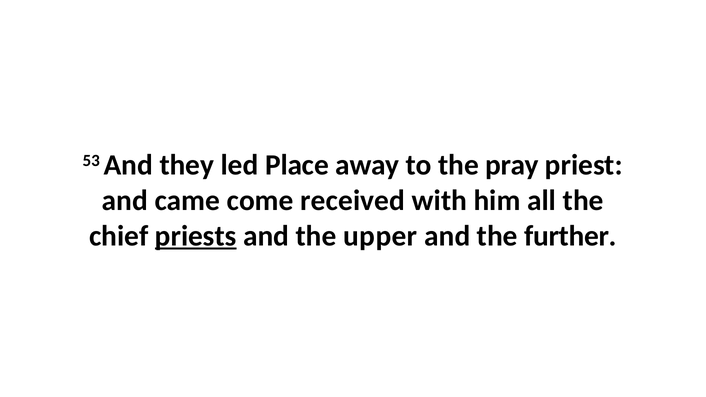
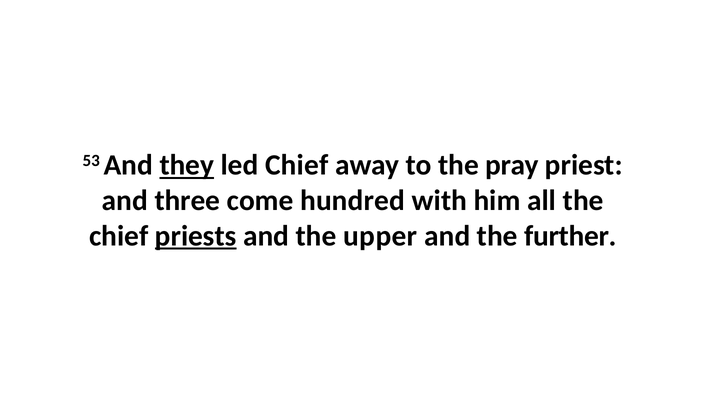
they underline: none -> present (187, 165)
led Place: Place -> Chief (297, 165)
came: came -> three (187, 201)
received: received -> hundred (353, 201)
